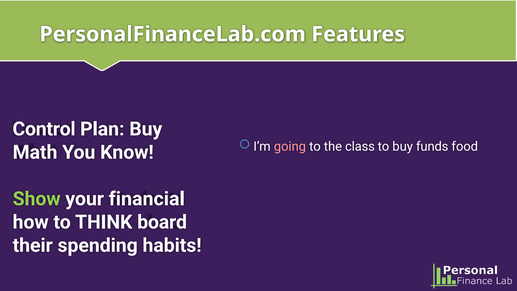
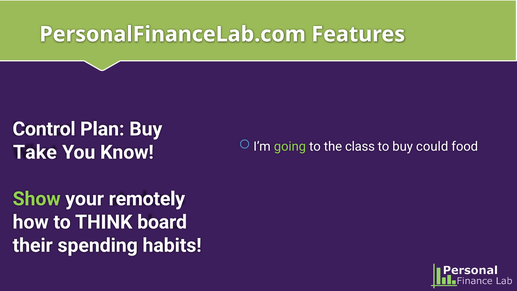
going colour: pink -> light green (290, 147)
funds: funds -> could (432, 147)
Math: Math -> Take (35, 152)
financial: financial -> remotely (147, 199)
